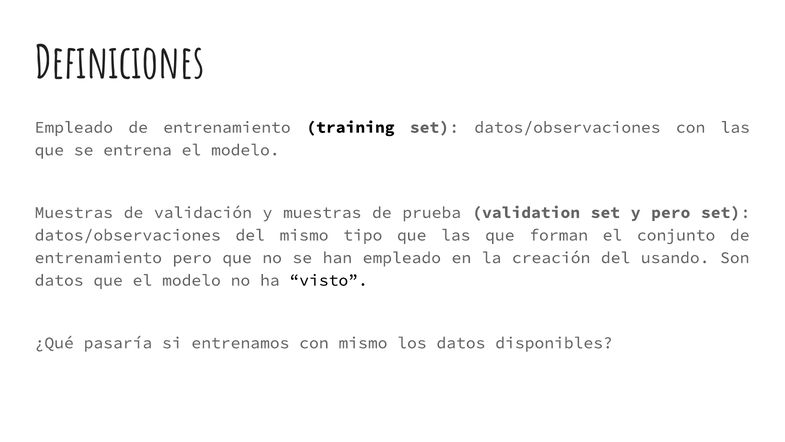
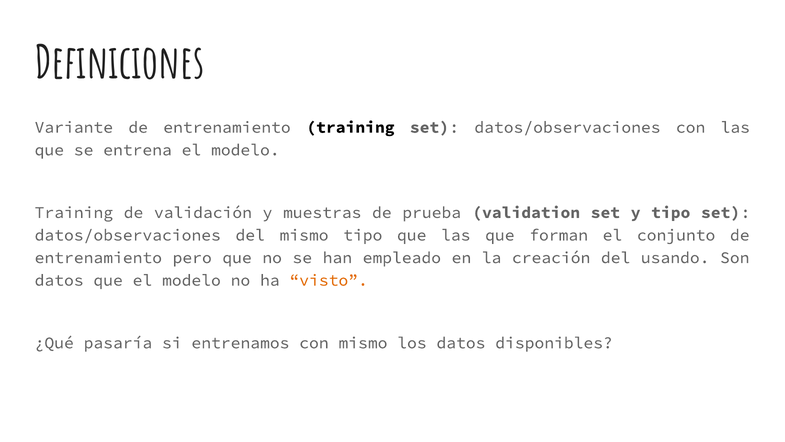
Empleado: Empleado -> Variante (74, 127)
Muestras: Muestras -> Training (74, 212)
y pero: pero -> tipo (671, 212)
visto colour: black -> orange (329, 280)
